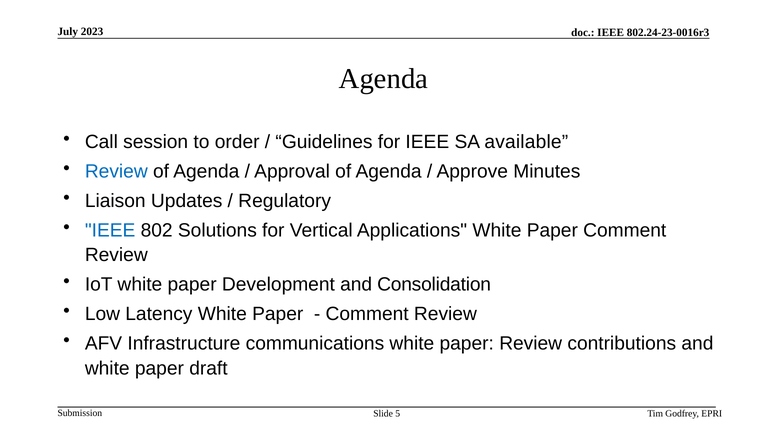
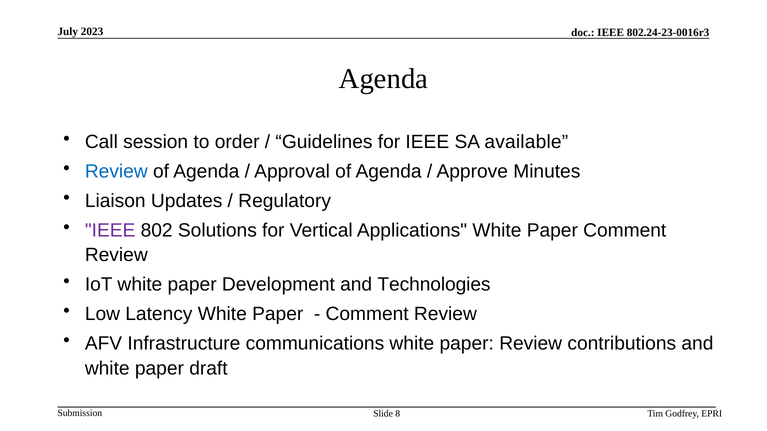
IEEE colour: blue -> purple (110, 231)
Consolidation: Consolidation -> Technologies (434, 285)
5: 5 -> 8 (398, 414)
